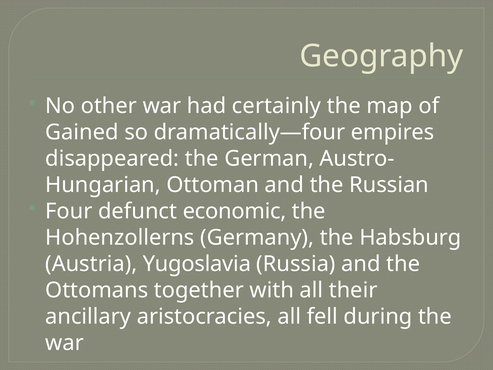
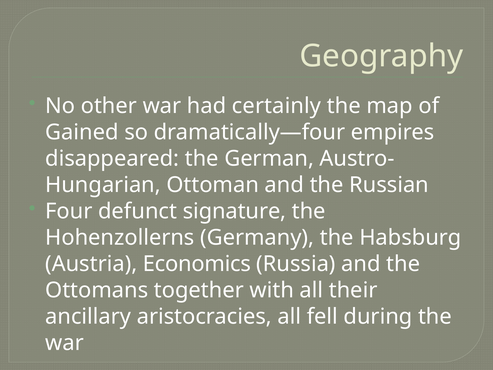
economic: economic -> signature (234, 211)
Yugoslavia: Yugoslavia -> Economics (197, 264)
